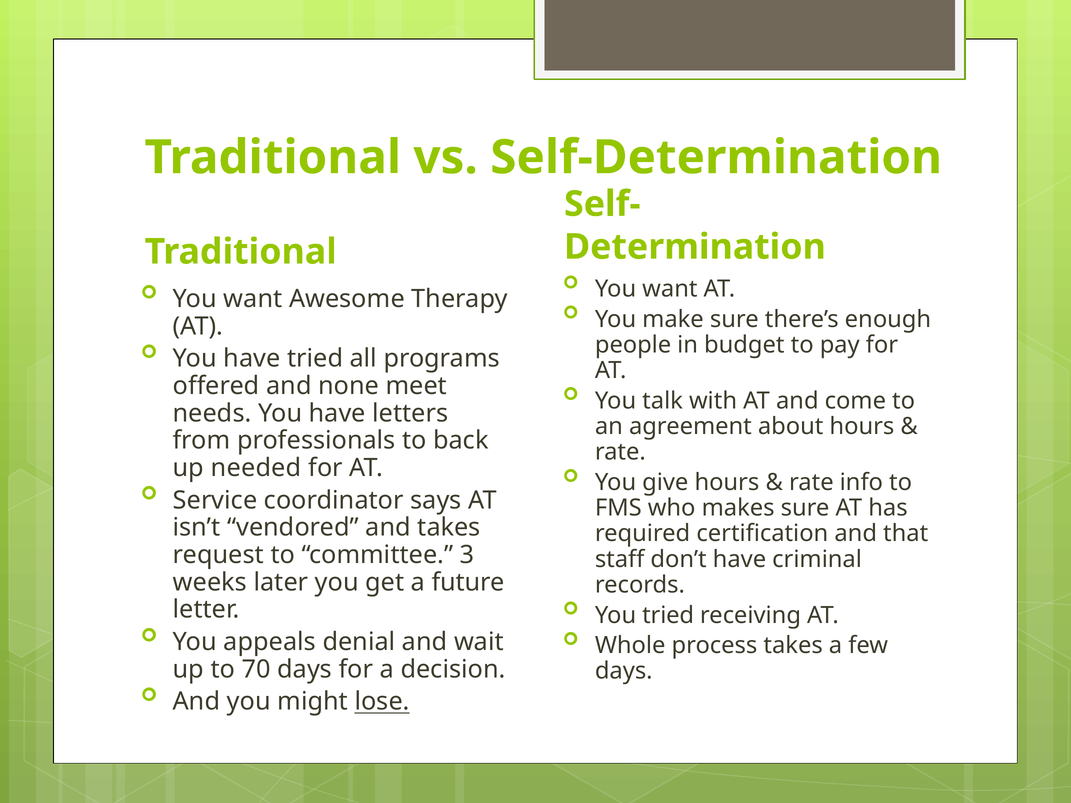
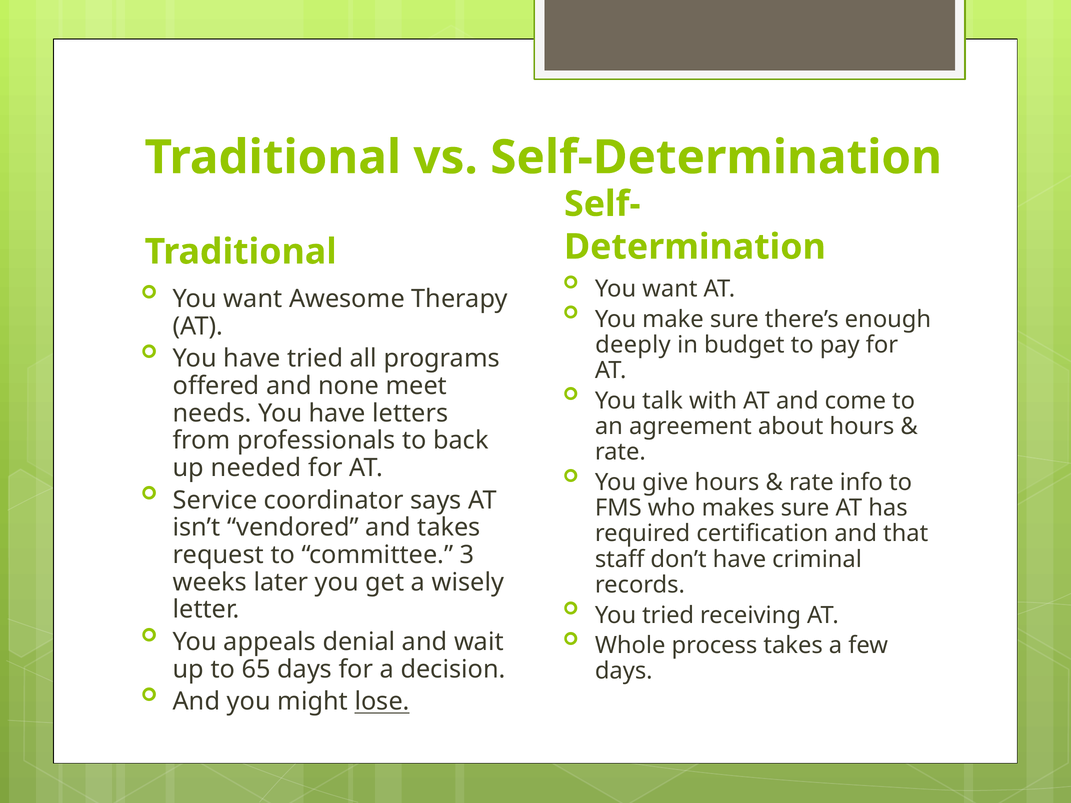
people: people -> deeply (633, 345)
future: future -> wisely (468, 582)
70: 70 -> 65 (256, 669)
